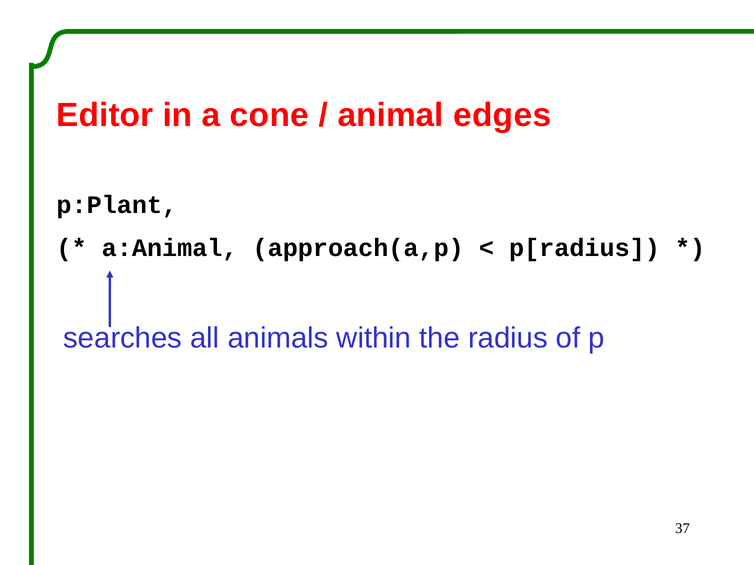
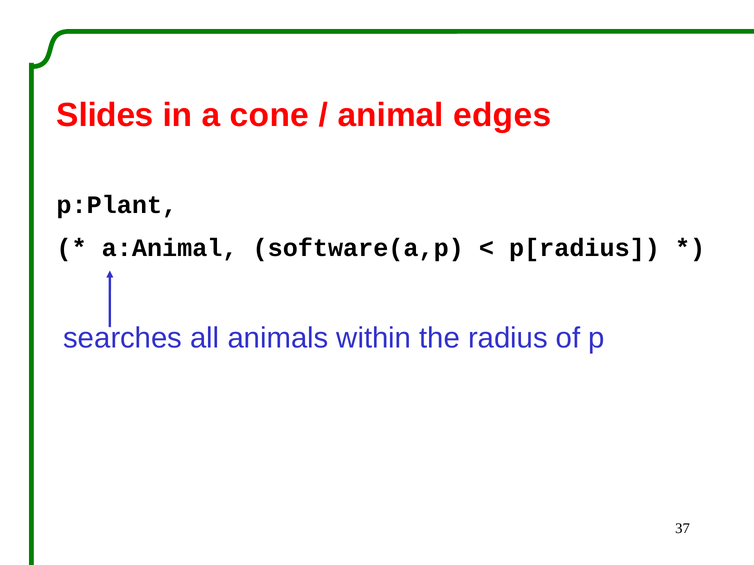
Editor: Editor -> Slides (105, 115)
approach(a,p: approach(a,p -> software(a,p (358, 248)
